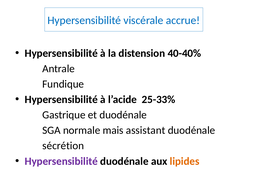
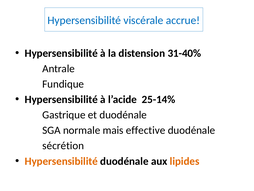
40-40%: 40-40% -> 31-40% (184, 53)
25-33%: 25-33% -> 25-14% (159, 99)
assistant: assistant -> effective (146, 130)
Hypersensibilité colour: purple -> orange (61, 161)
